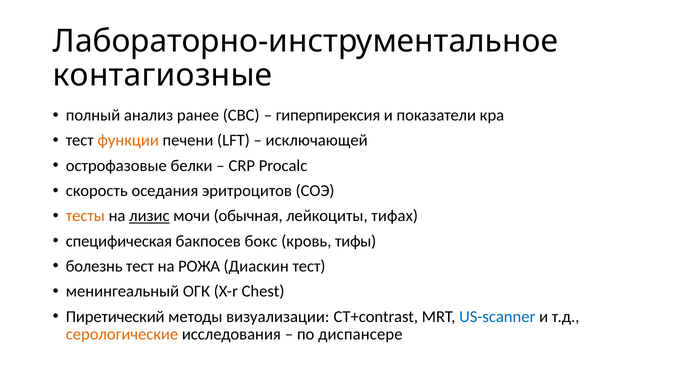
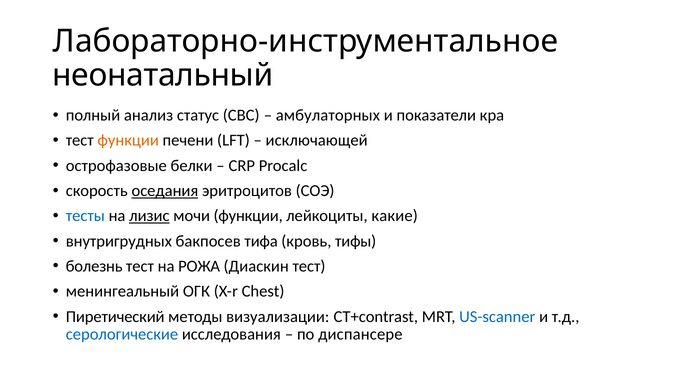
контагиозные: контагиозные -> неонатальный (163, 75)
ранее: ранее -> статус (198, 115)
гиперпирексия: гиперпирексия -> амбулаторных (328, 115)
оседания underline: none -> present (165, 191)
тесты colour: orange -> blue (85, 216)
мочи обычная: обычная -> функции (248, 216)
тифах: тифах -> какие (395, 216)
специфическая: специфическая -> внутригрудных (119, 241)
бокс: бокс -> тифа (261, 241)
серологические colour: orange -> blue (122, 334)
